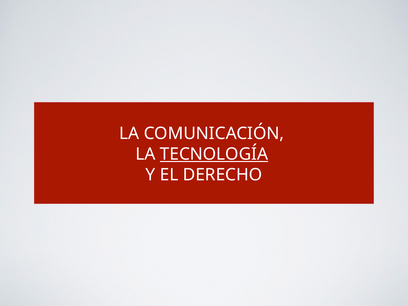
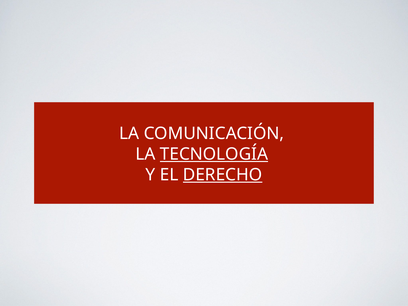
DERECHO underline: none -> present (223, 175)
